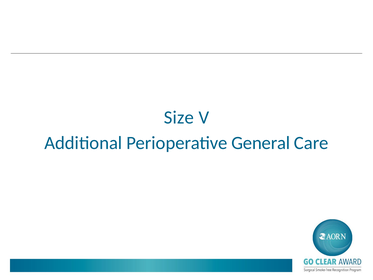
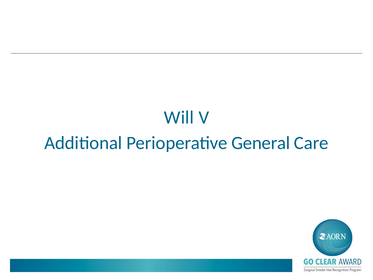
Size: Size -> Will (179, 117)
